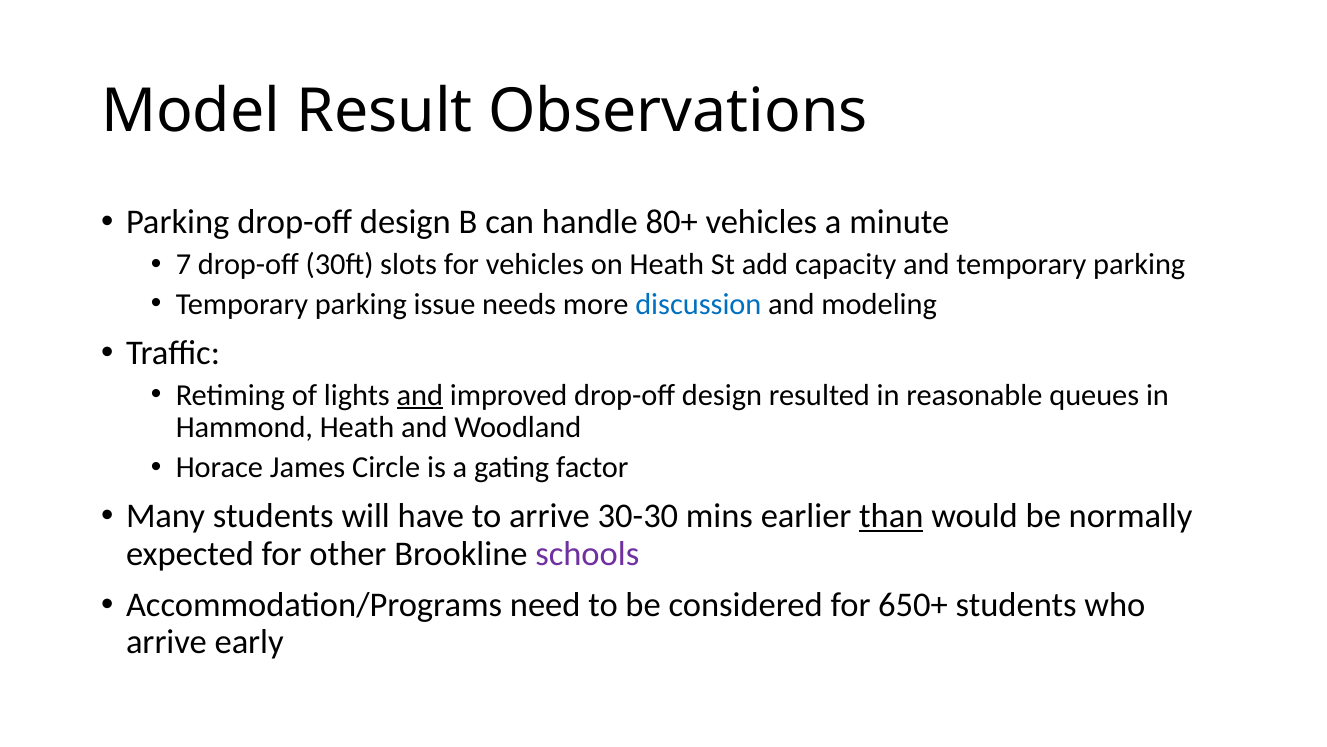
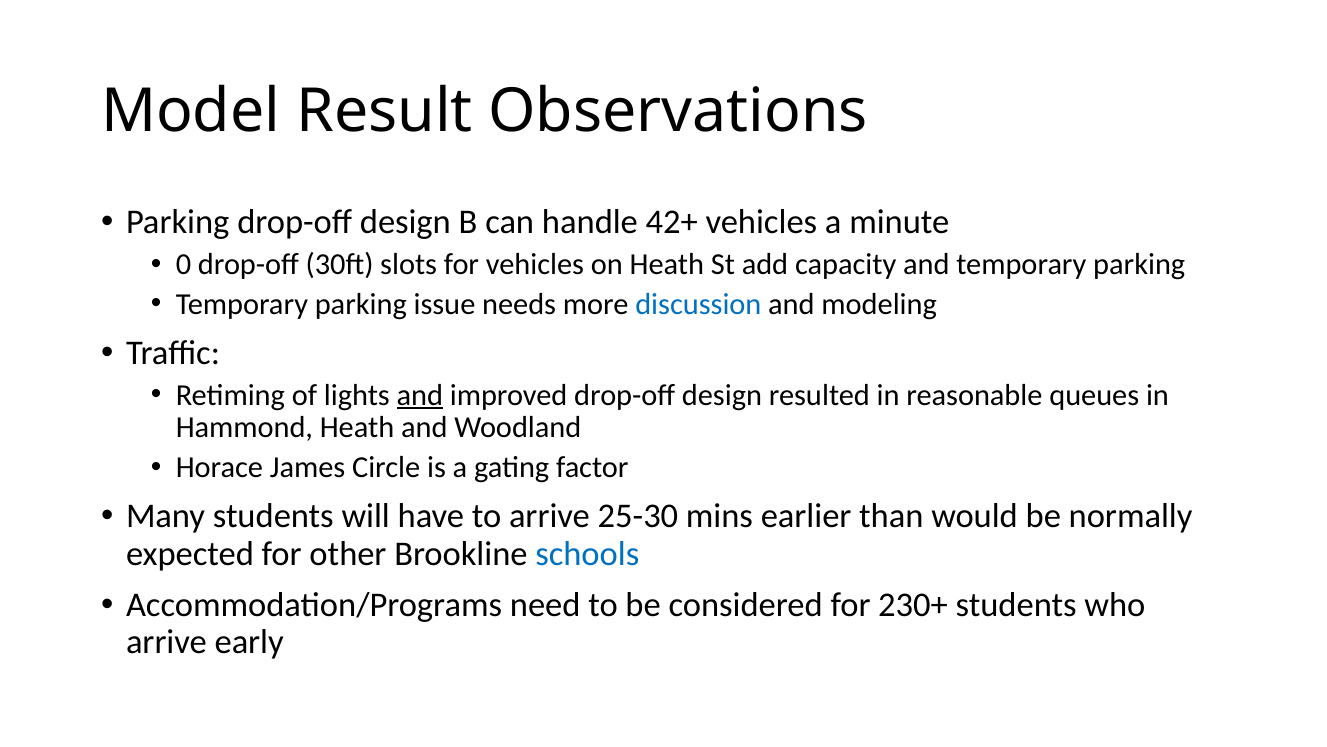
80+: 80+ -> 42+ (672, 222)
7: 7 -> 0 (184, 264)
30-30: 30-30 -> 25-30 (638, 516)
than underline: present -> none (891, 516)
schools colour: purple -> blue (587, 553)
650+: 650+ -> 230+ (913, 605)
